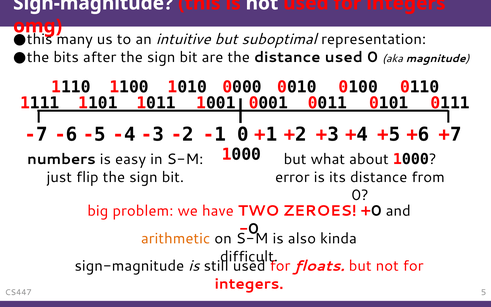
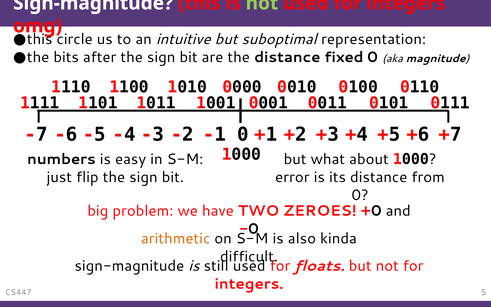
not colour: white -> light green (262, 3)
many: many -> circle (75, 39)
distance used: used -> fixed (344, 57)
